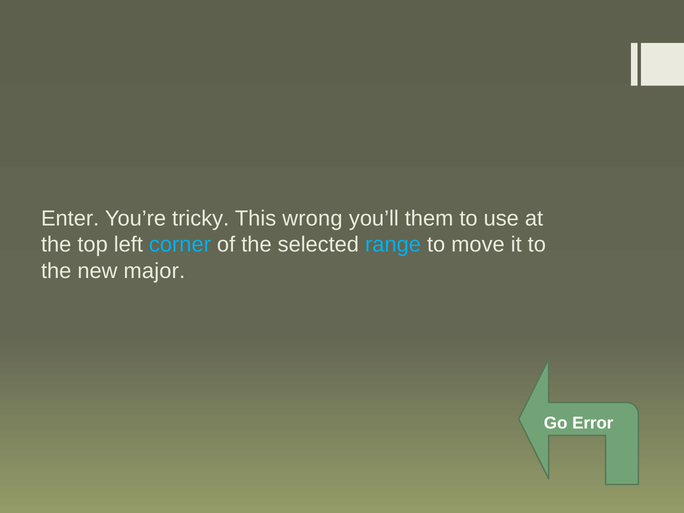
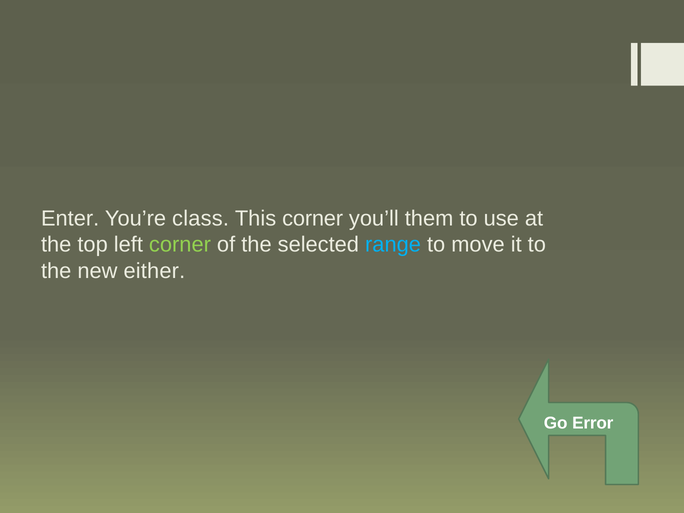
tricky: tricky -> class (201, 218)
This wrong: wrong -> corner (313, 218)
corner colour: light blue -> light green (180, 245)
major: major -> either (154, 271)
